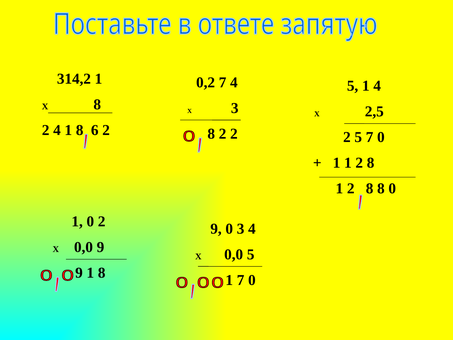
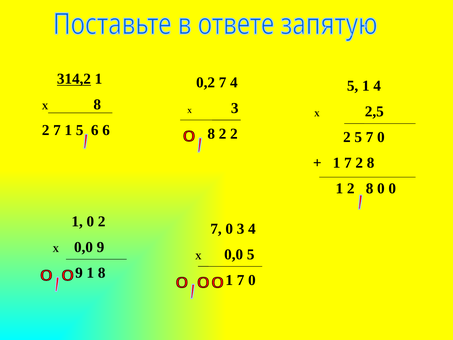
314,2 underline: none -> present (74, 79)
2 4: 4 -> 7 (57, 130)
8: 8 -> 5 (80, 130)
6 2: 2 -> 6 (106, 130)
1: 1 -> 7 (348, 163)
8 8: 8 -> 0 (381, 189)
9: 9 -> 7 (216, 229)
